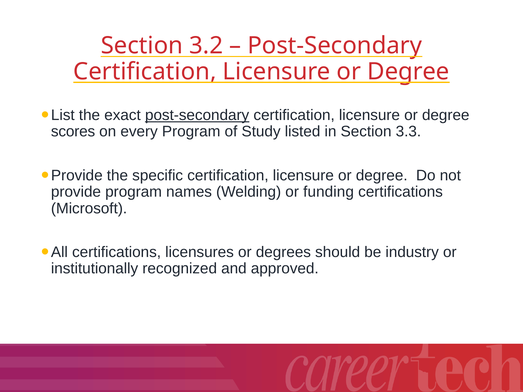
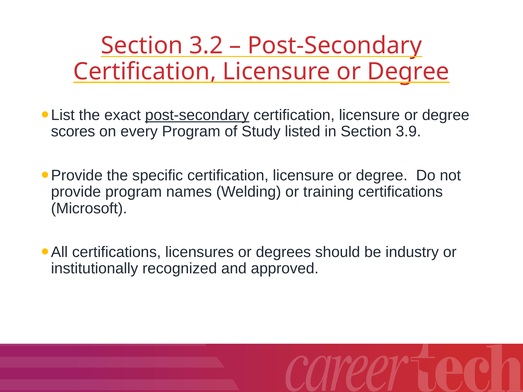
3.3: 3.3 -> 3.9 (408, 132)
funding: funding -> training (329, 192)
